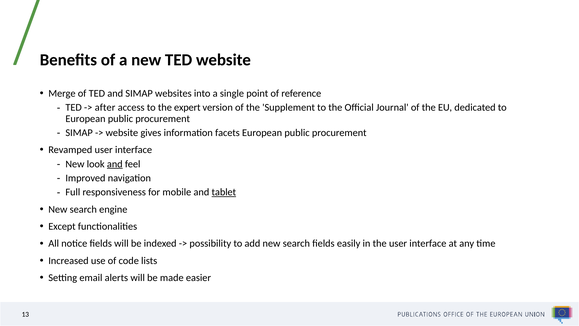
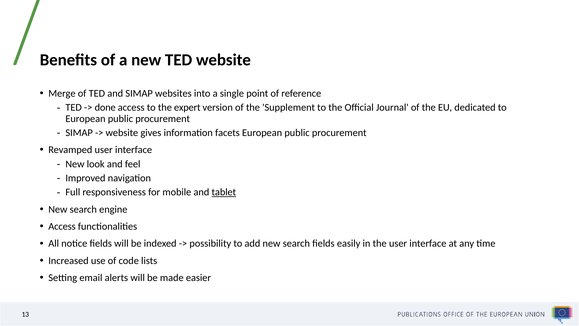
after: after -> done (105, 107)
and underline: present -> none (115, 164)
Except: Except -> Access (62, 226)
